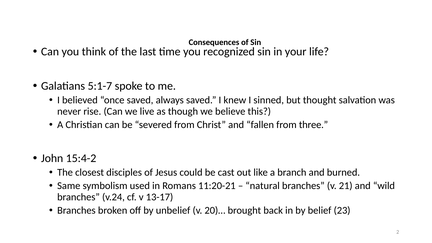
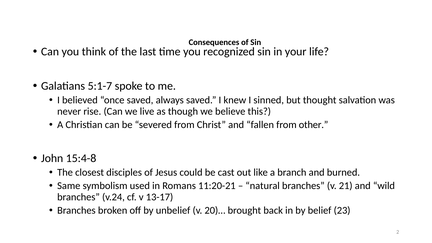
three: three -> other (314, 125)
15:4-2: 15:4-2 -> 15:4-8 (81, 158)
